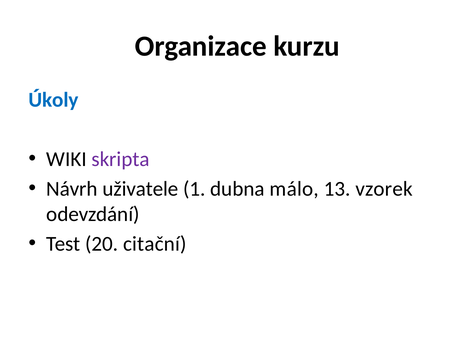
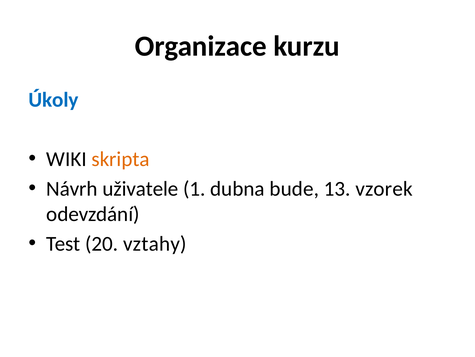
skripta colour: purple -> orange (120, 159)
málo: málo -> bude (294, 188)
citační: citační -> vztahy (155, 243)
